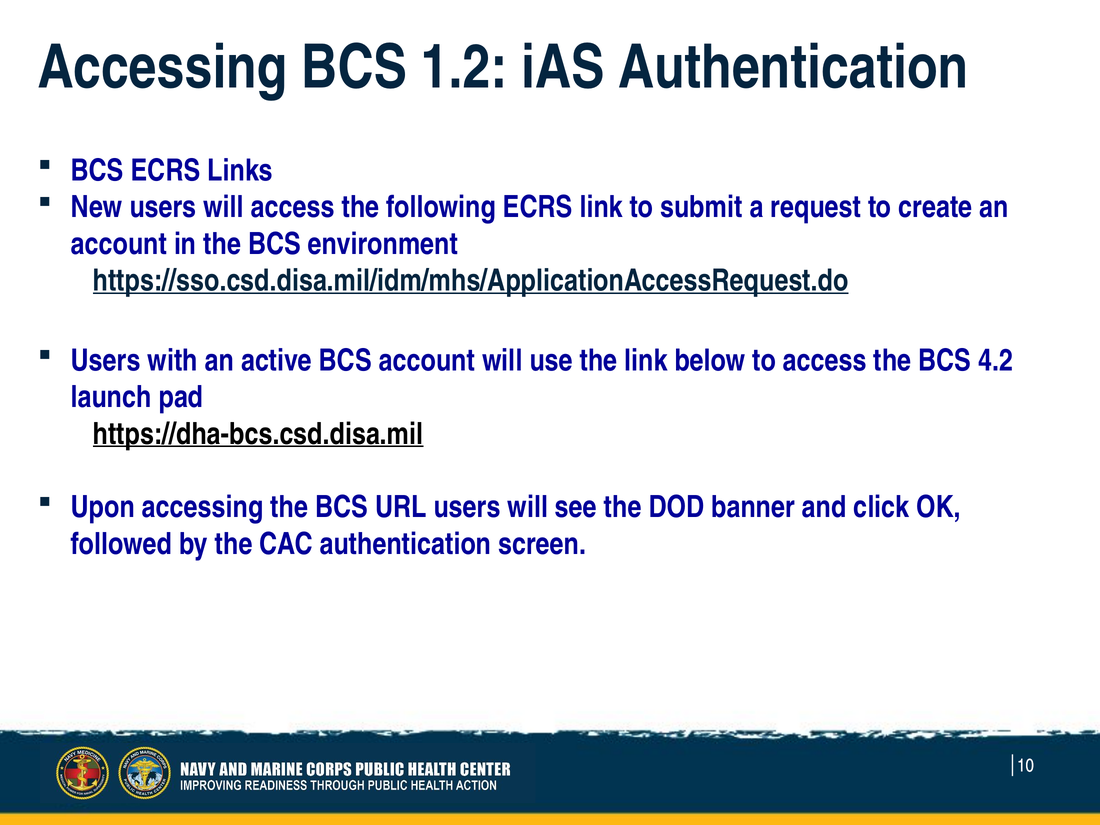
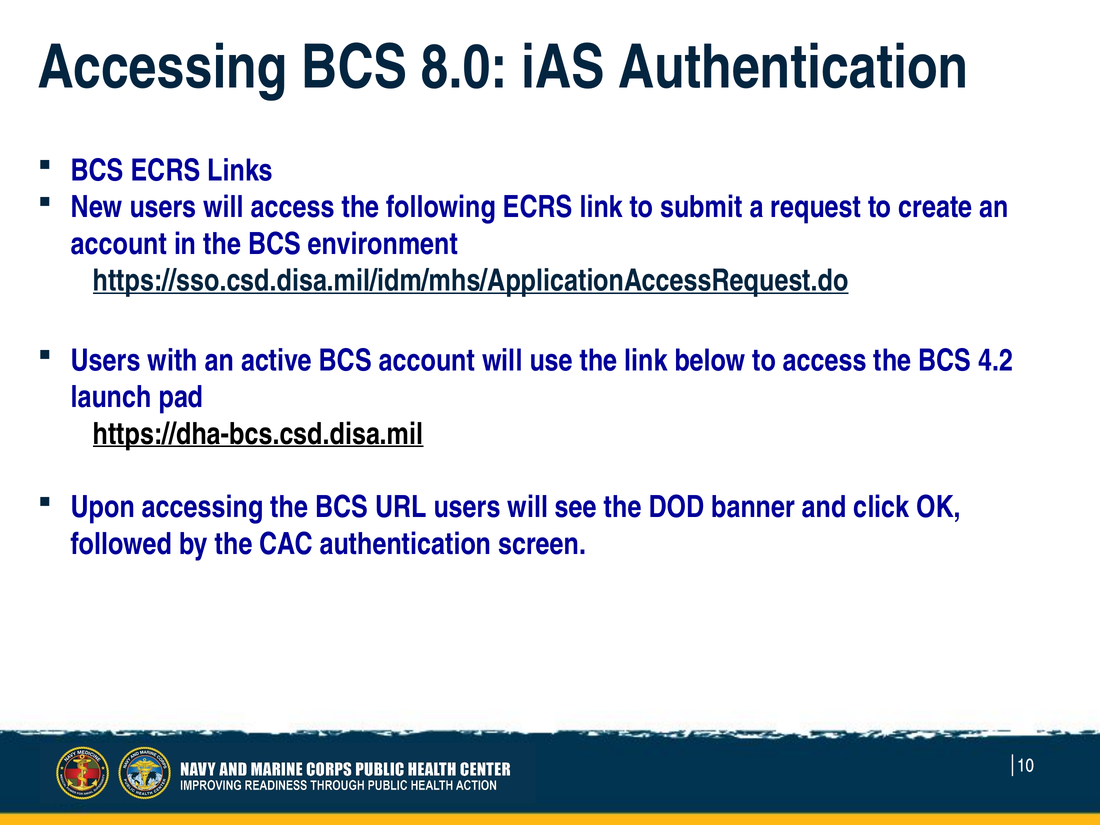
1.2: 1.2 -> 8.0 (464, 68)
